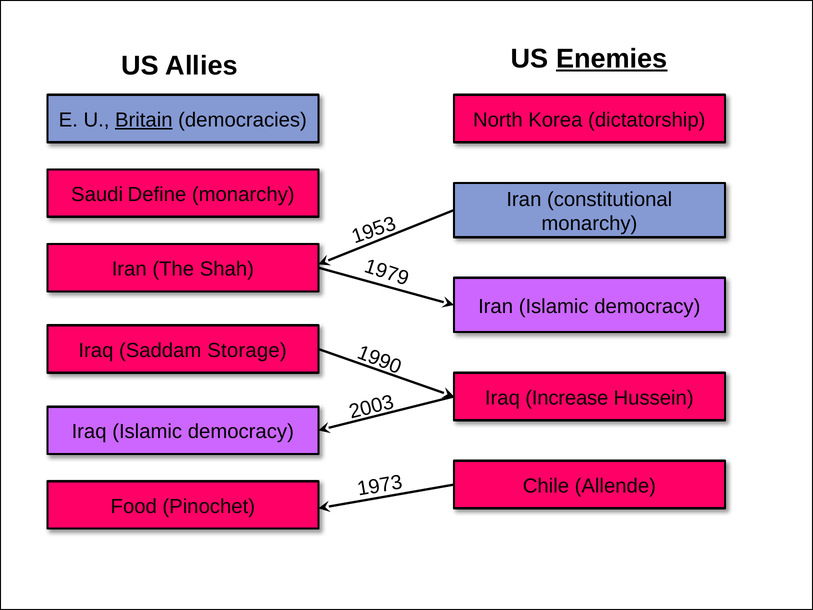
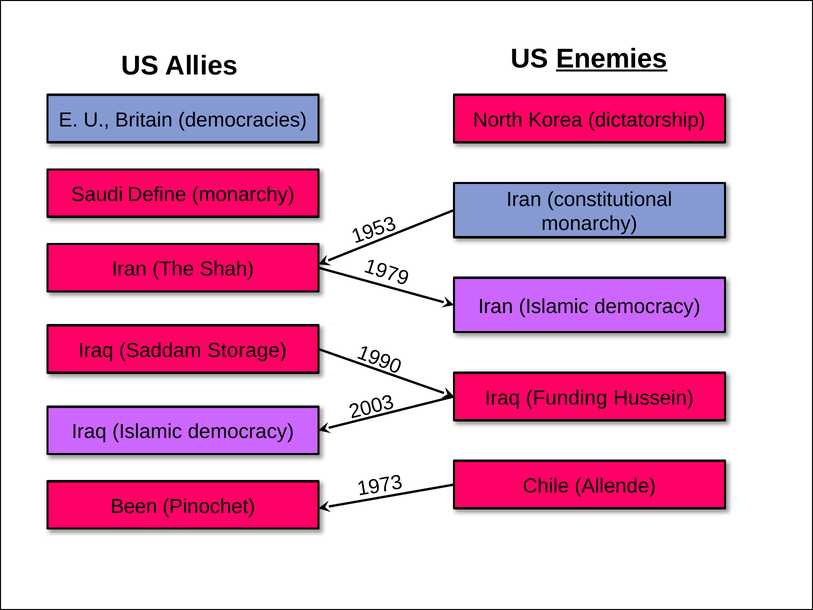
Britain underline: present -> none (144, 120)
Increase: Increase -> Funding (567, 398)
Food: Food -> Been (134, 506)
